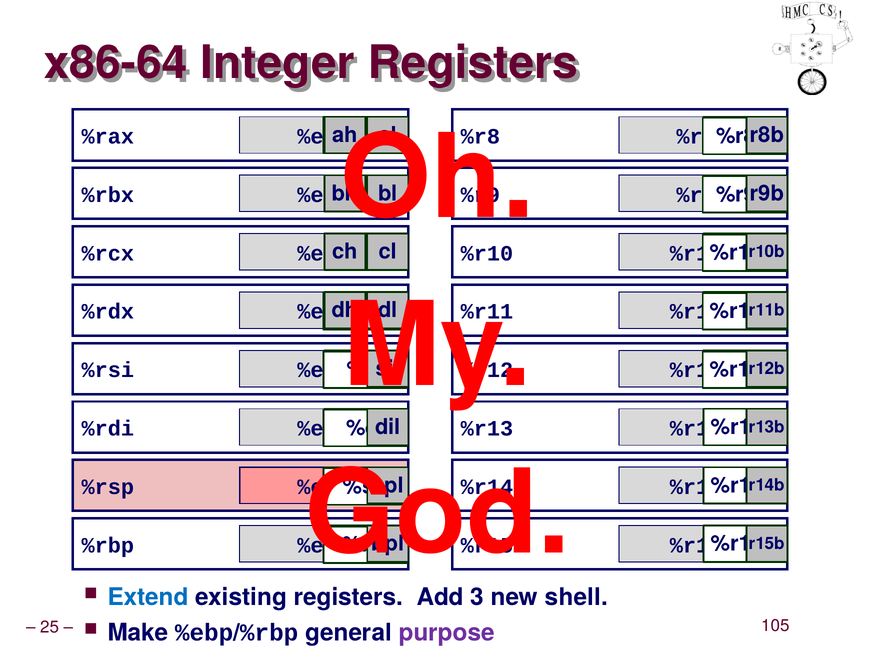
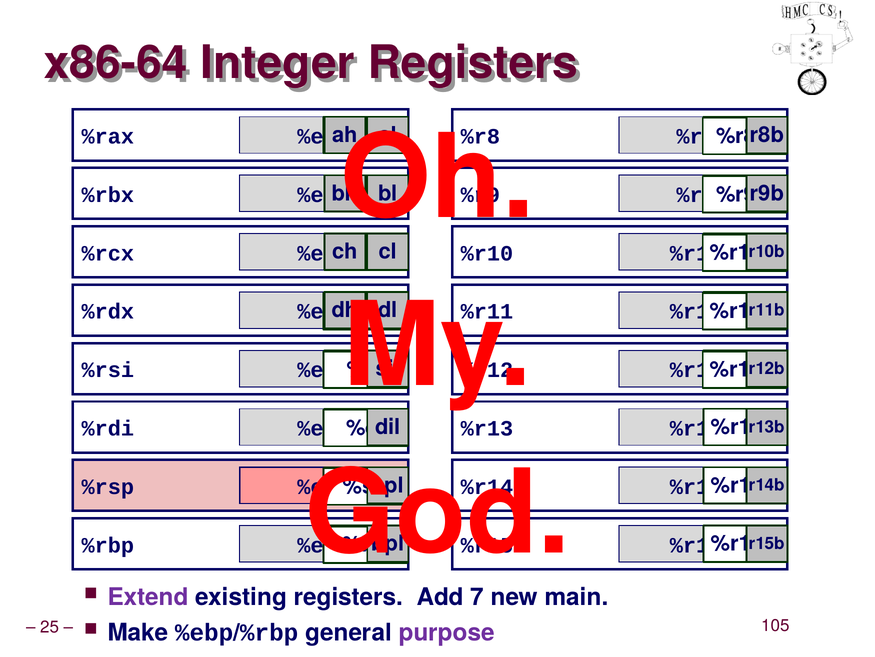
Extend colour: blue -> purple (148, 597)
3: 3 -> 7 (477, 597)
shell: shell -> main (577, 597)
